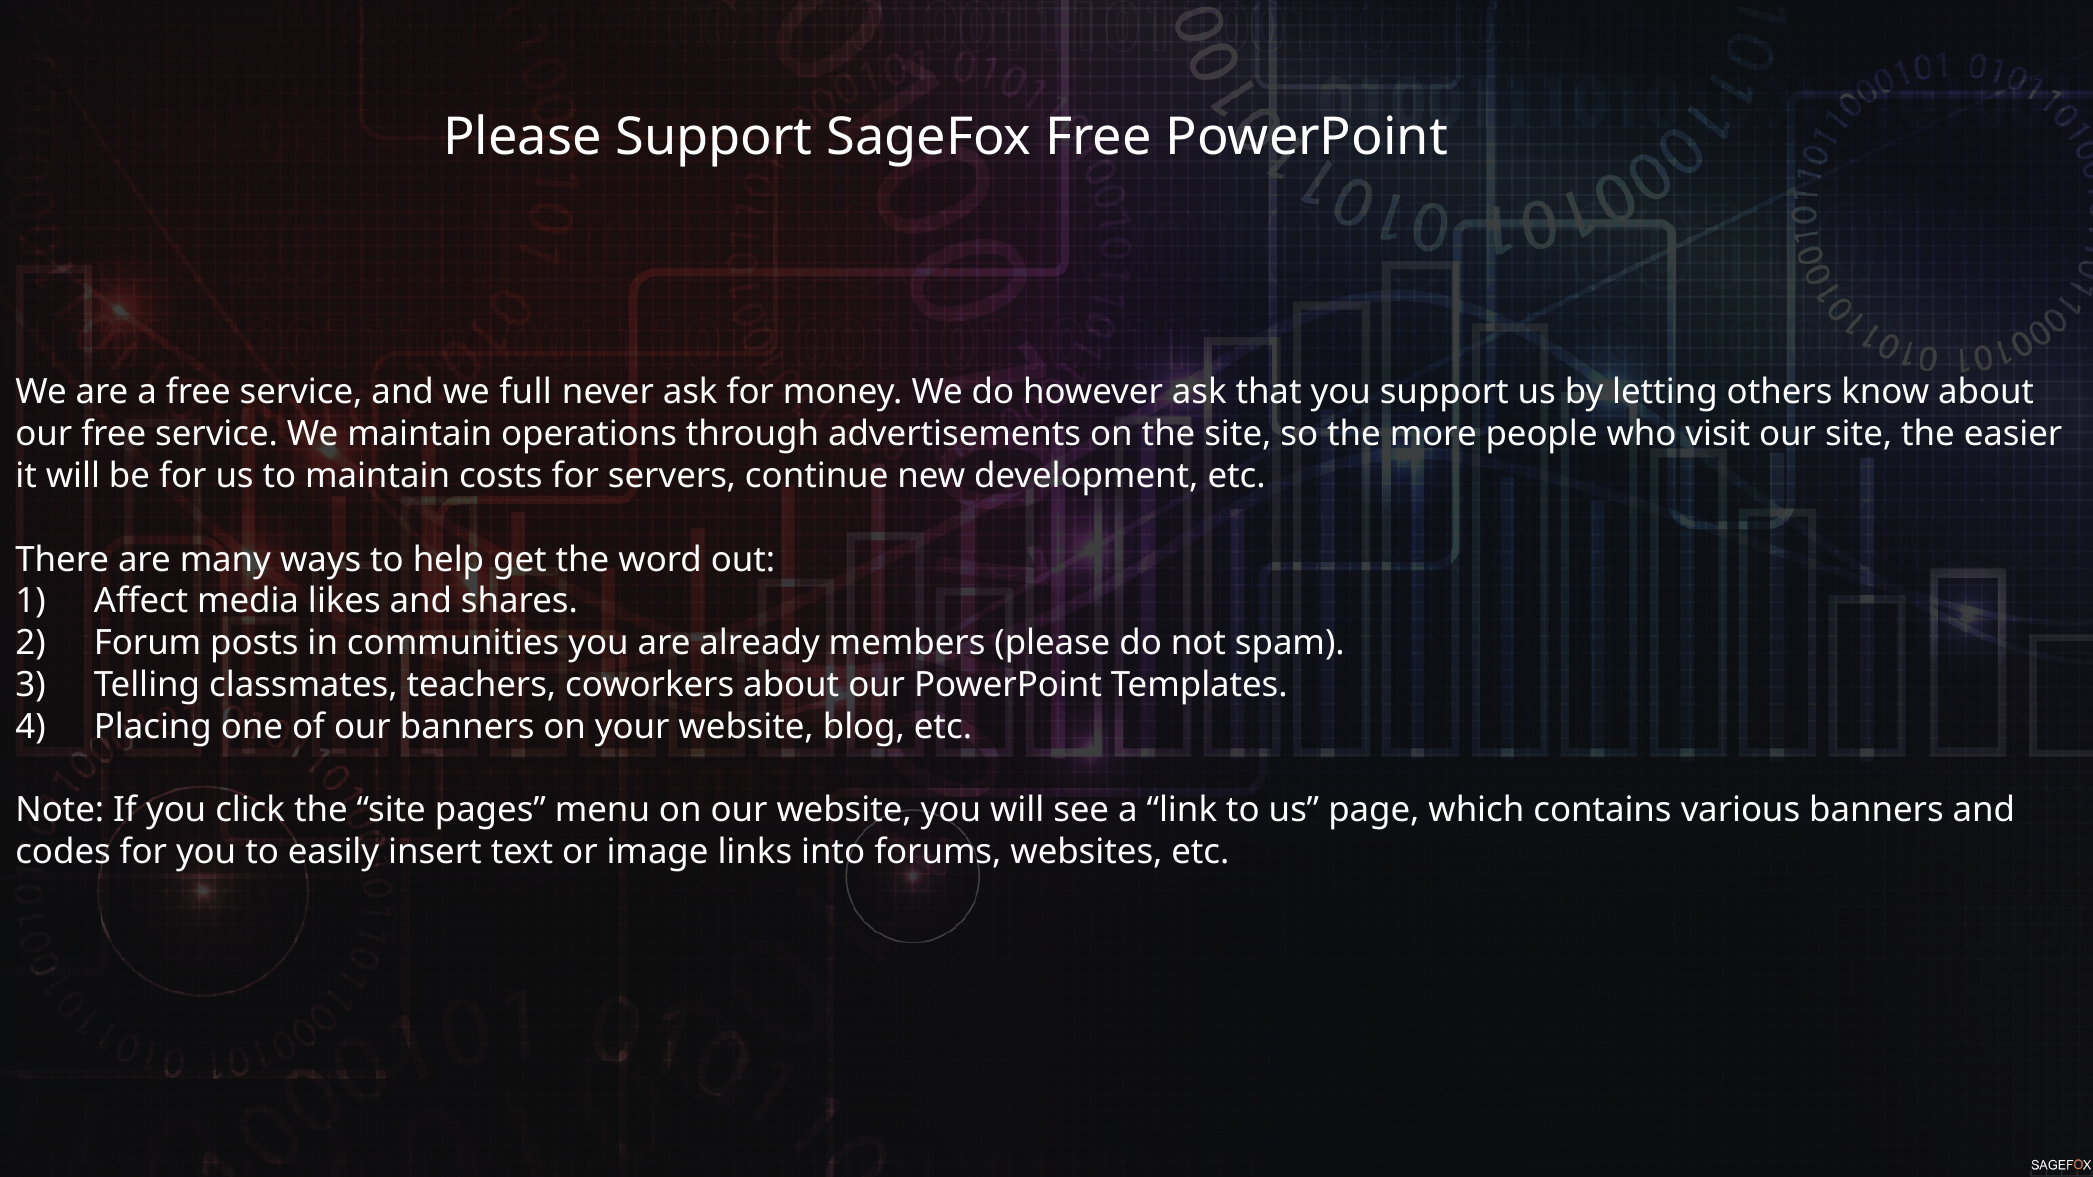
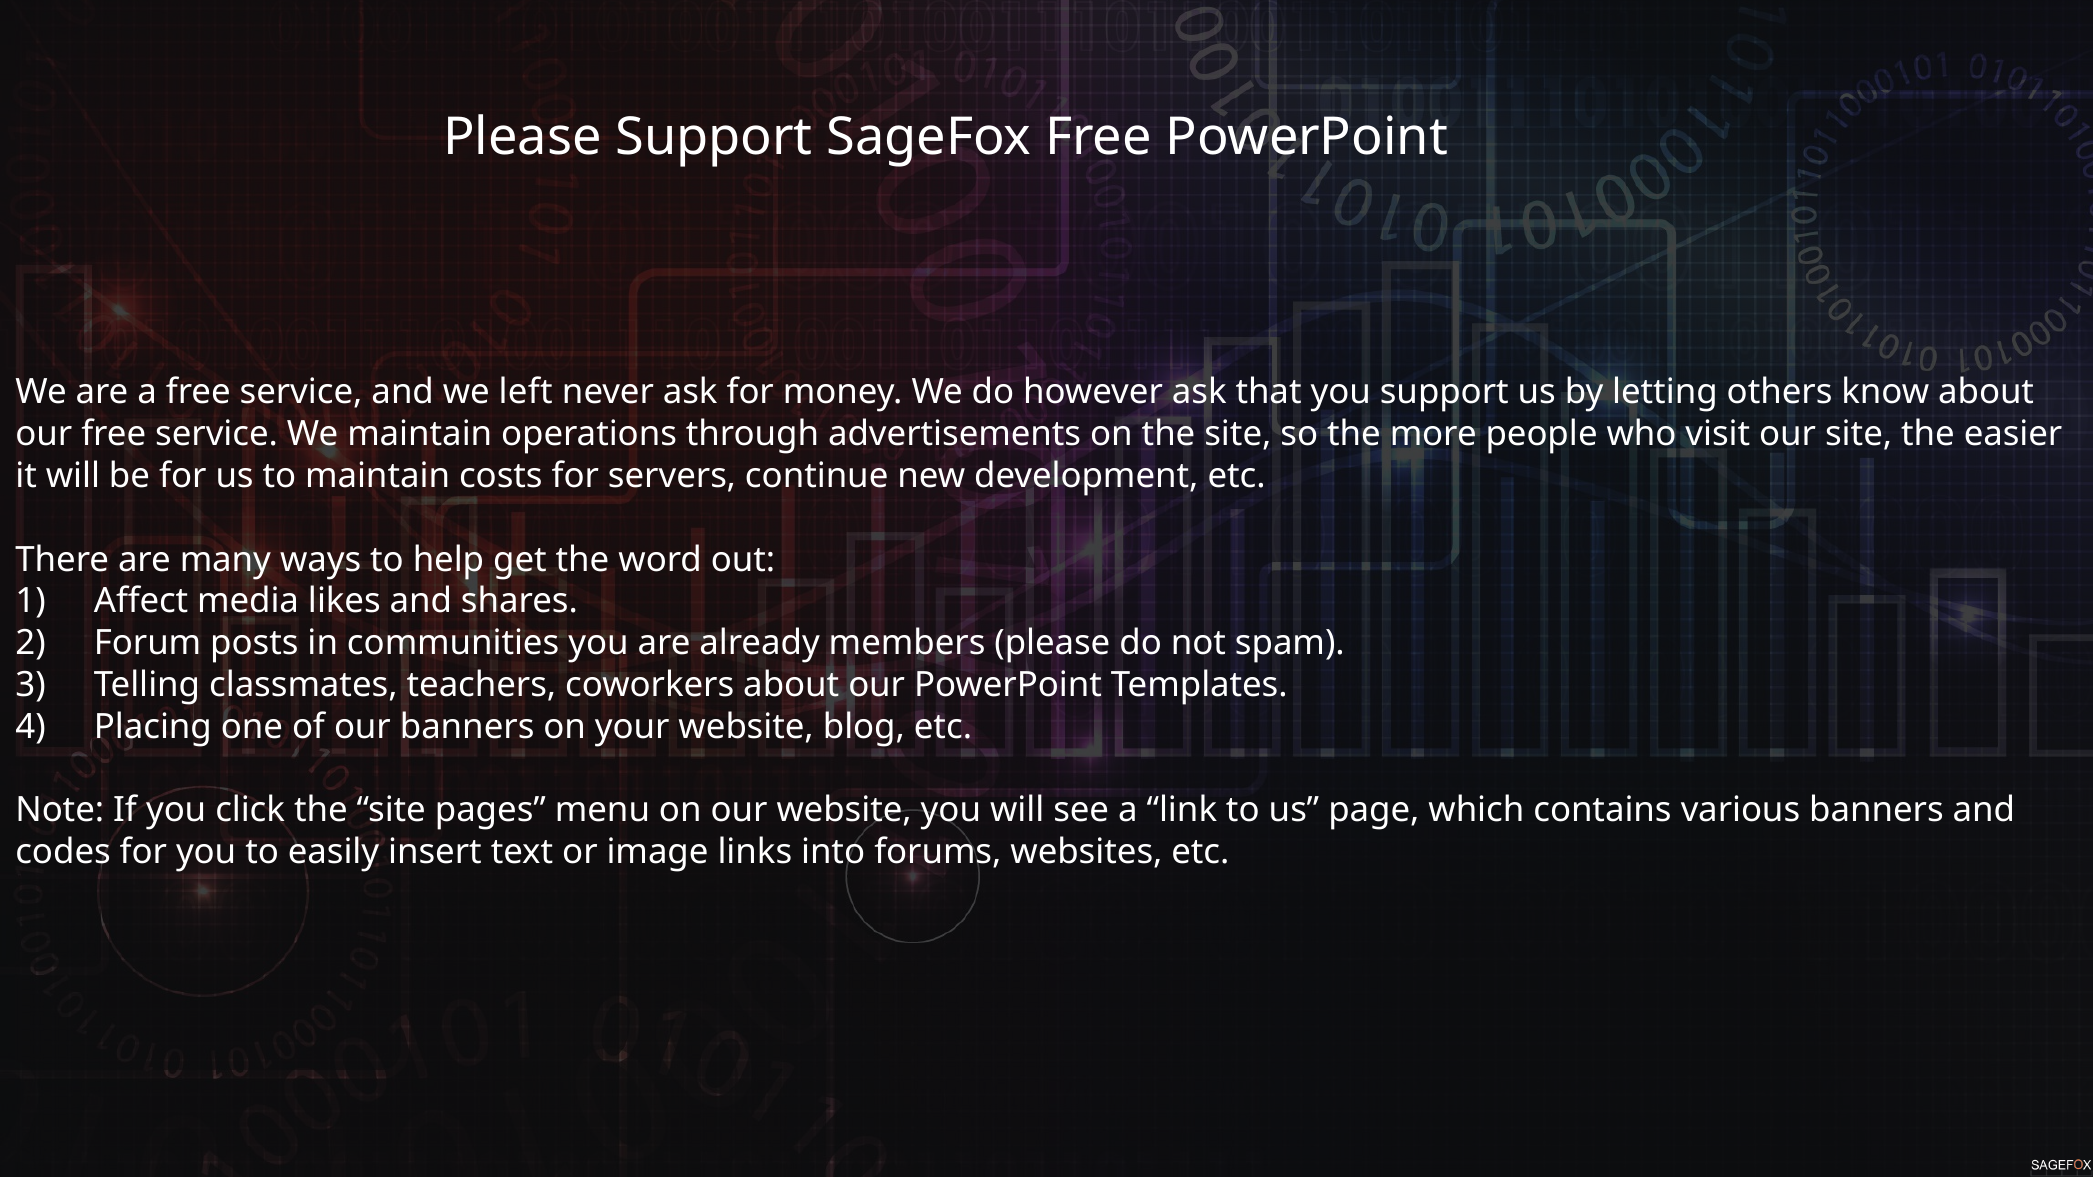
full: full -> left (526, 392)
